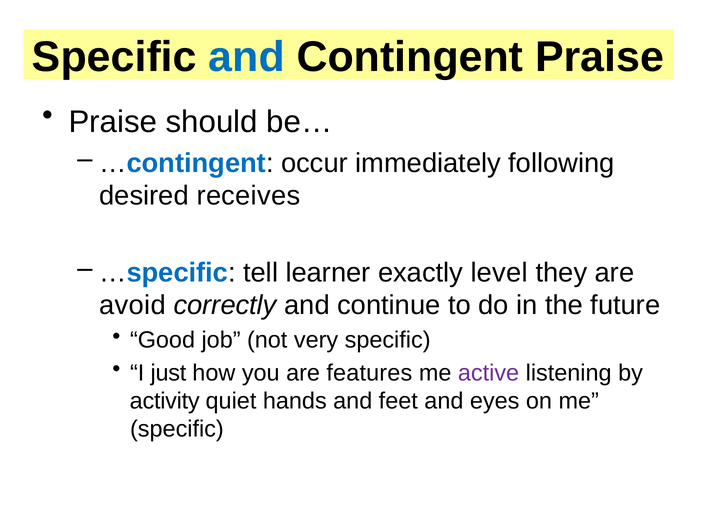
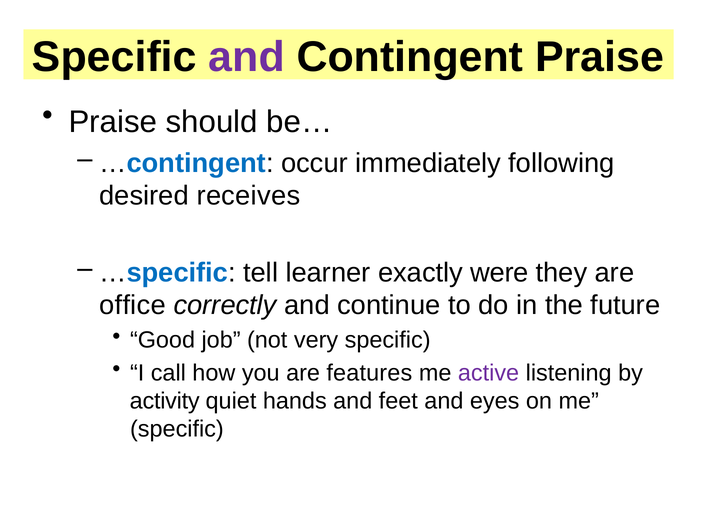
and colour: blue -> purple (247, 57)
level: level -> were (499, 273)
avoid: avoid -> office (133, 305)
just: just -> call (168, 373)
